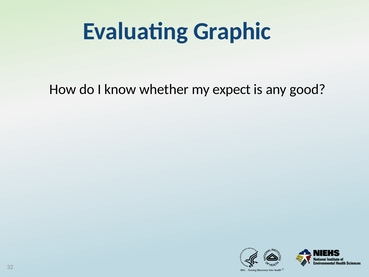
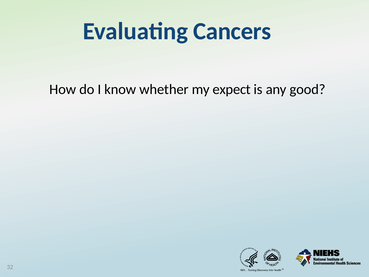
Graphic: Graphic -> Cancers (232, 31)
